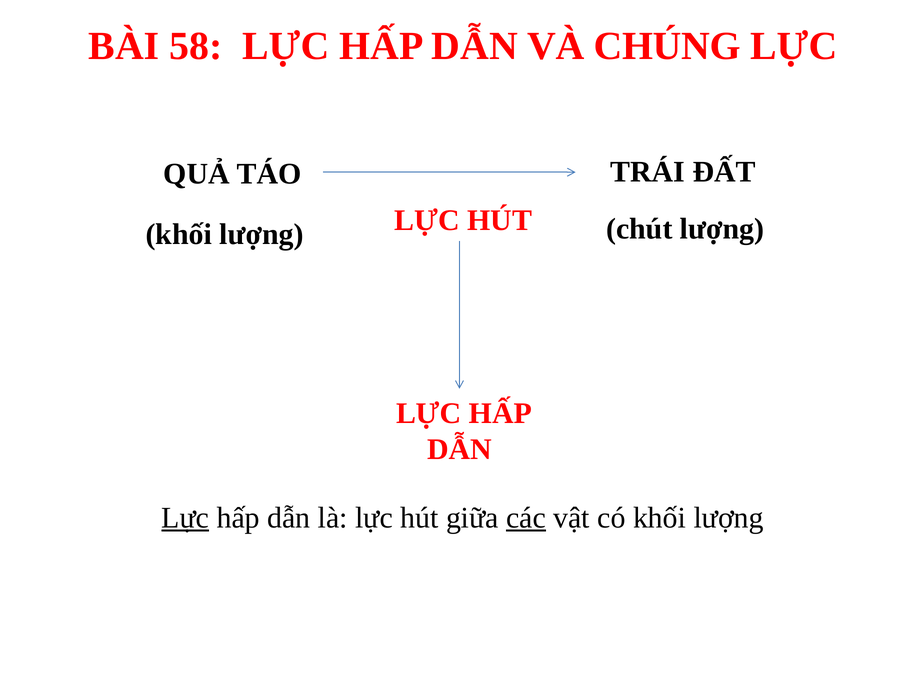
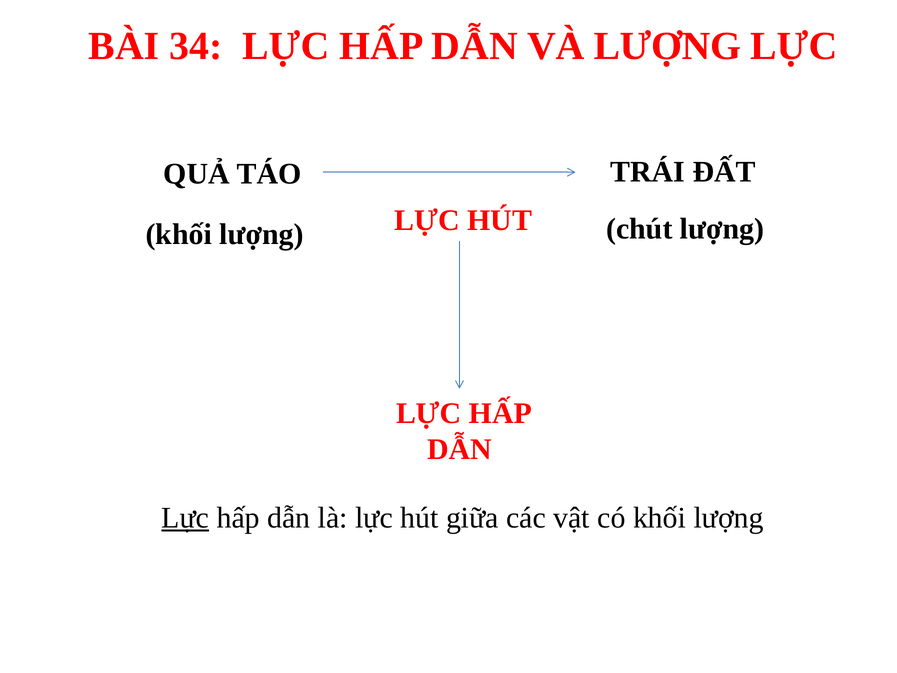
58: 58 -> 34 (196, 46)
VÀ CHÚNG: CHÚNG -> LƯỢNG (667, 46)
các underline: present -> none (526, 518)
